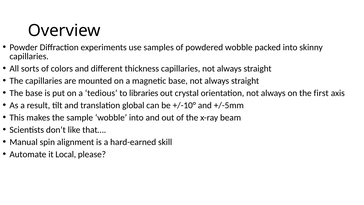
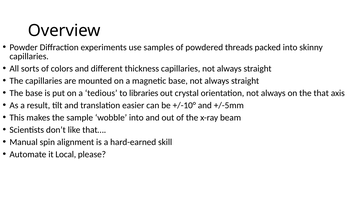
powdered wobble: wobble -> threads (239, 47)
first: first -> that (321, 93)
global: global -> easier (133, 105)
